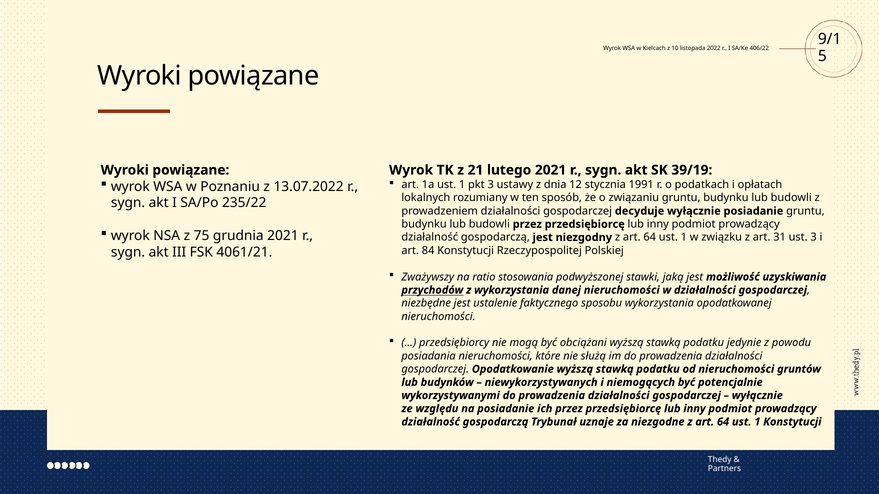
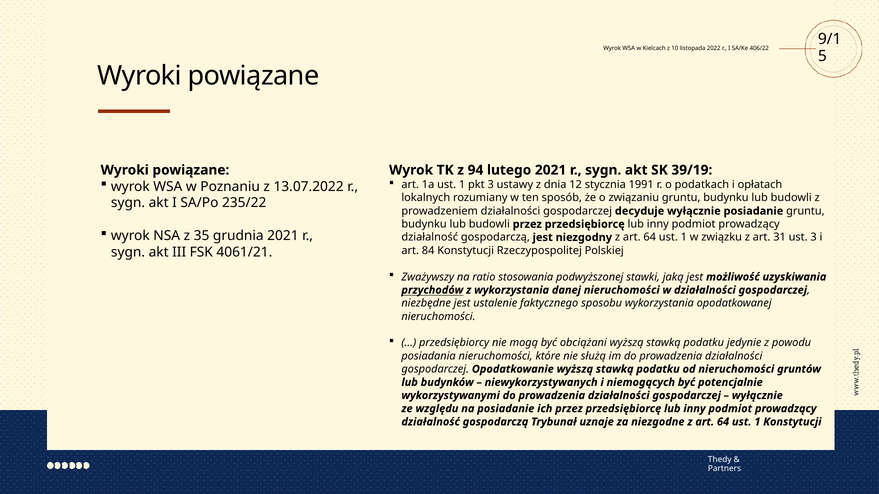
21: 21 -> 94 (475, 170)
75: 75 -> 35 (202, 236)
